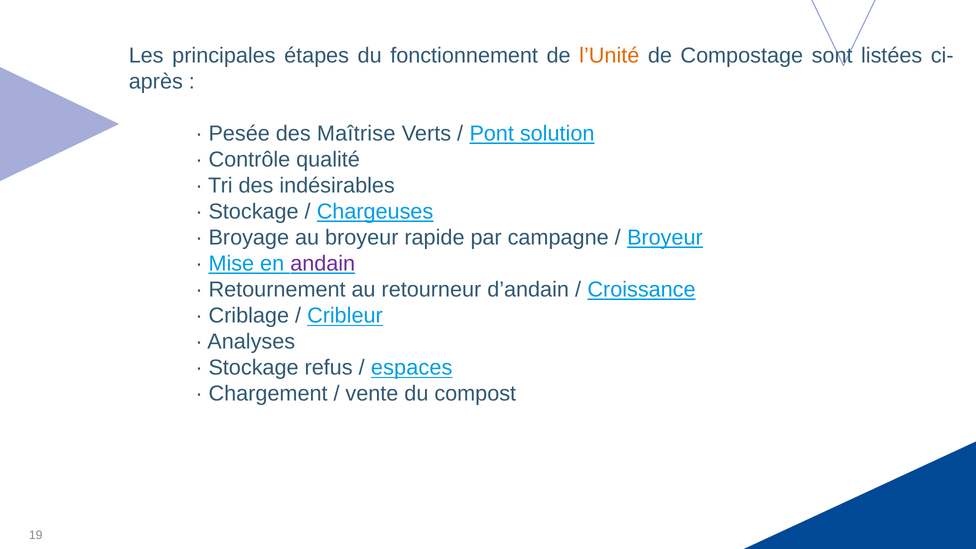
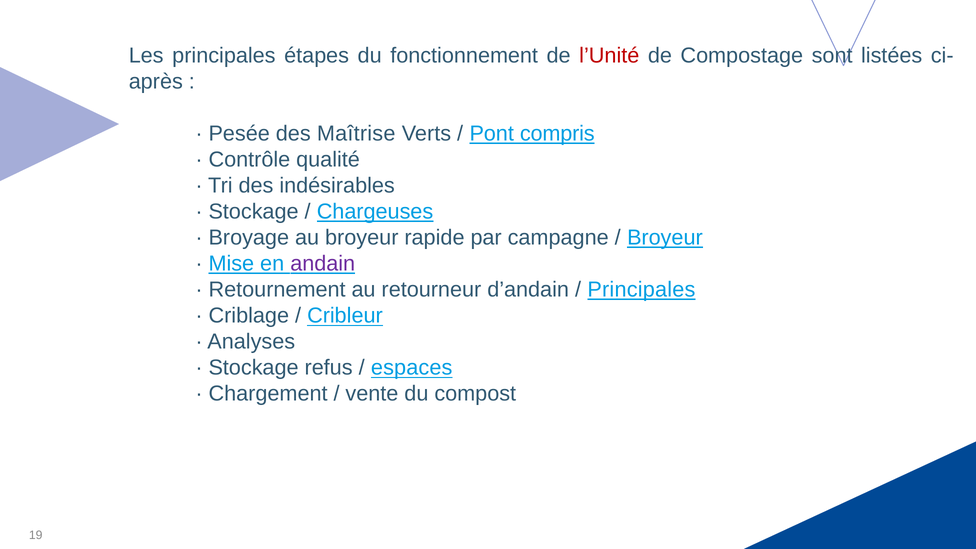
l’Unité colour: orange -> red (609, 56)
solution: solution -> compris (557, 134)
Croissance: Croissance -> Principales (641, 290)
